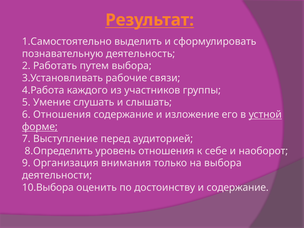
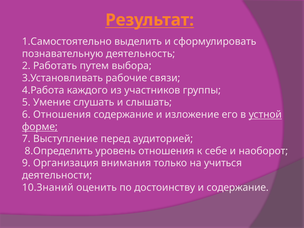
на выбора: выбора -> учиться (223, 163)
10.Выбора: 10.Выбора -> 10.Знаний (48, 187)
